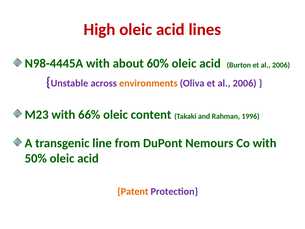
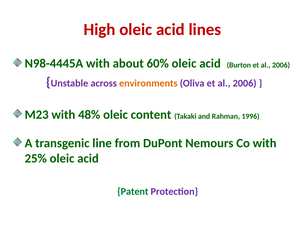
66%: 66% -> 48% (89, 114)
50%: 50% -> 25% (36, 158)
Patent colour: orange -> green (133, 191)
